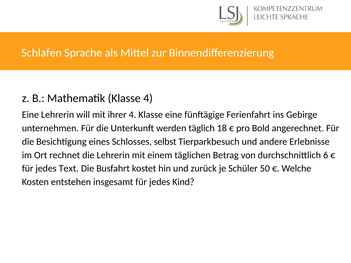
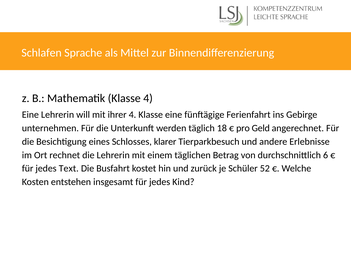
Bold: Bold -> Geld (261, 128)
selbst: selbst -> klarer (165, 142)
50: 50 -> 52 (265, 169)
